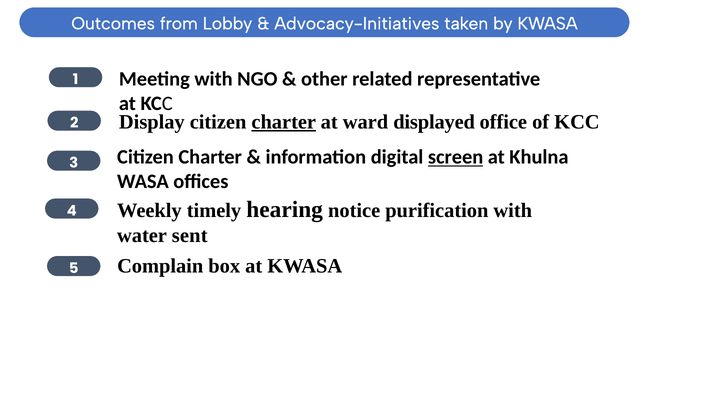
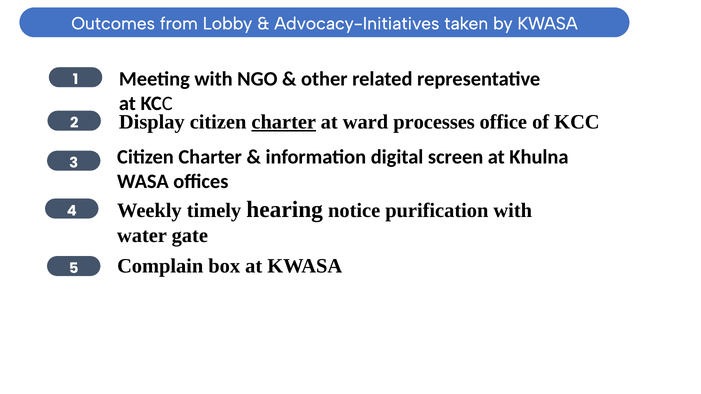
displayed: displayed -> processes (434, 122)
screen underline: present -> none (456, 157)
sent: sent -> gate (190, 236)
